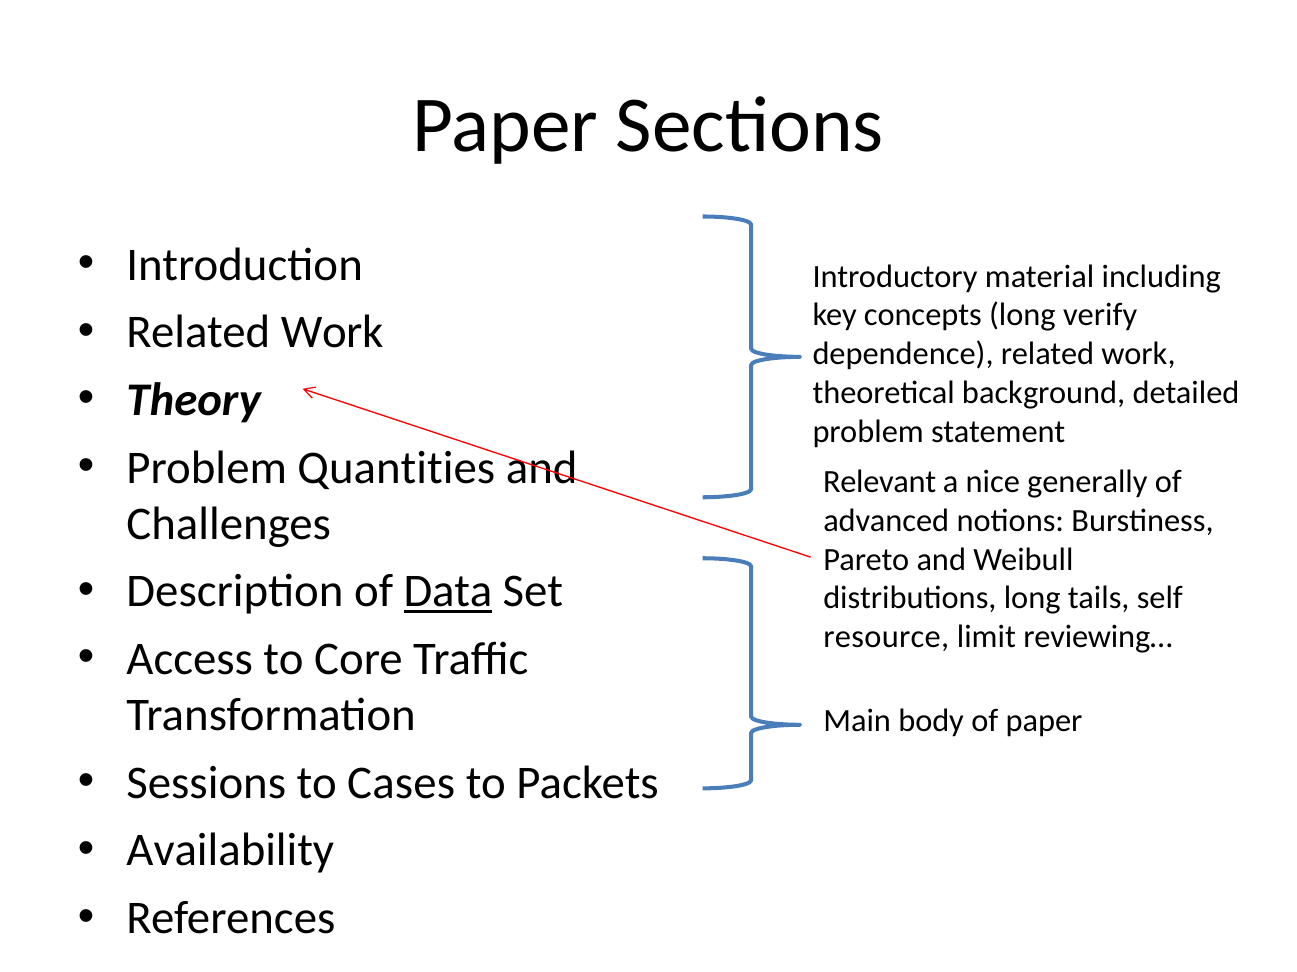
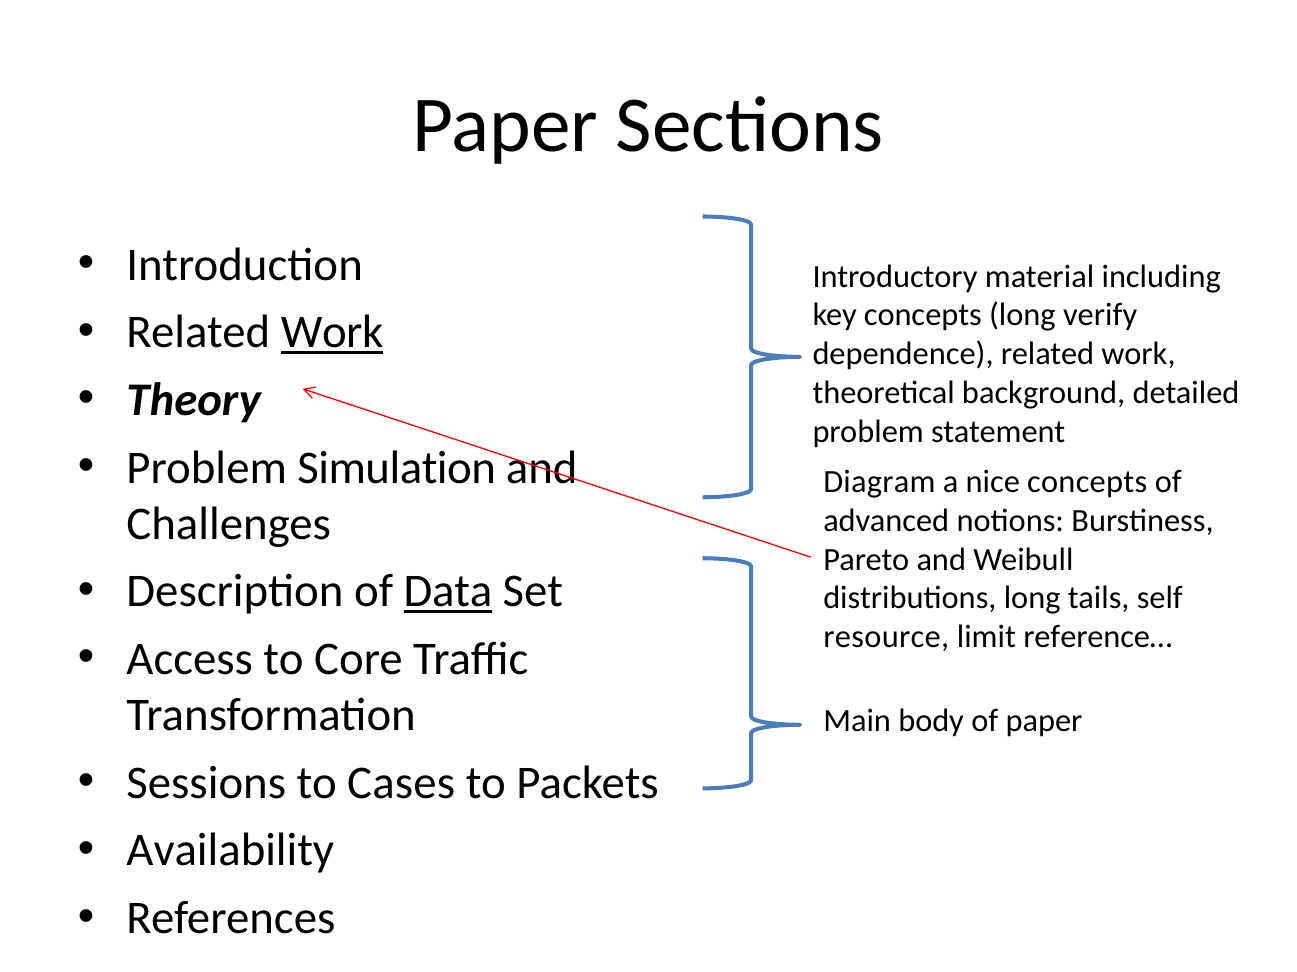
Work underline: none -> present (332, 333)
Quantities: Quantities -> Simulation (397, 468)
Relevant: Relevant -> Diagram (879, 482)
nice generally: generally -> concepts (1087, 482)
reviewing…: reviewing… -> reference… (1098, 638)
